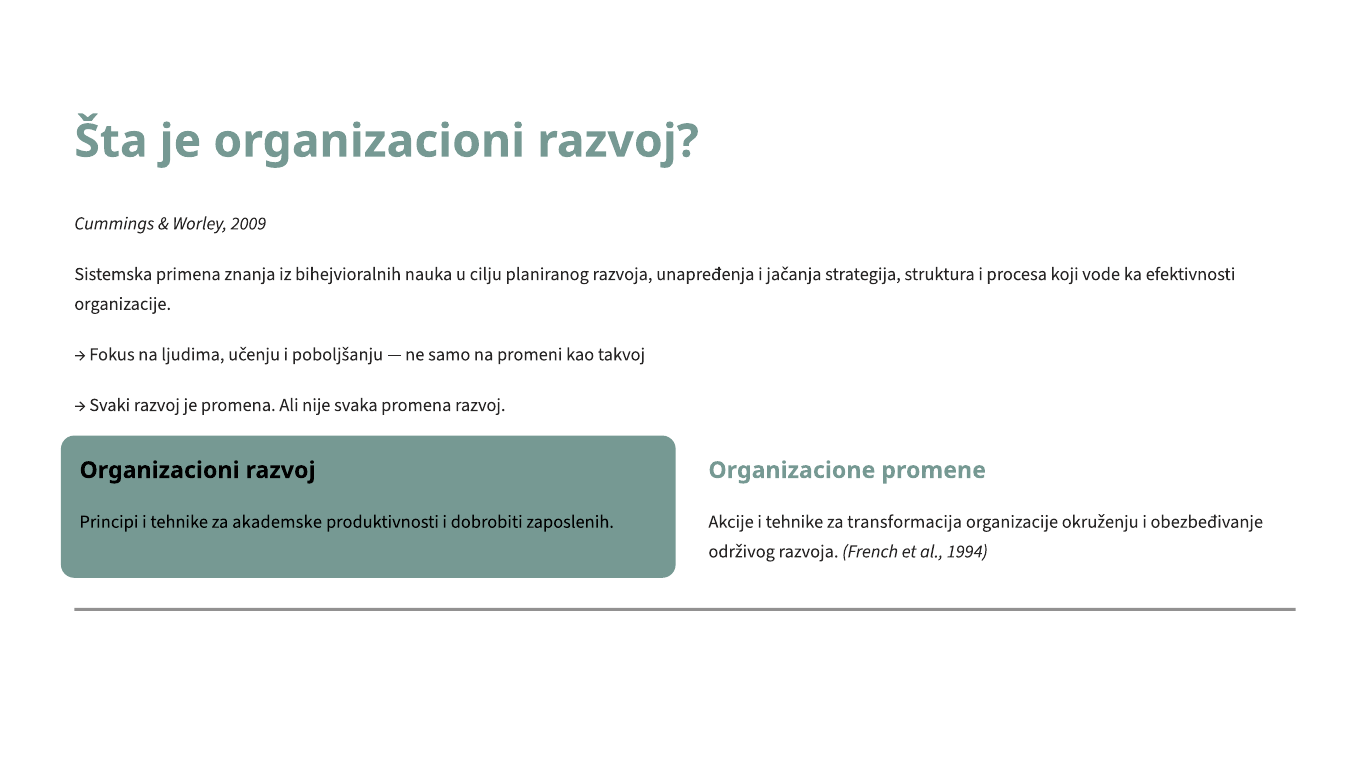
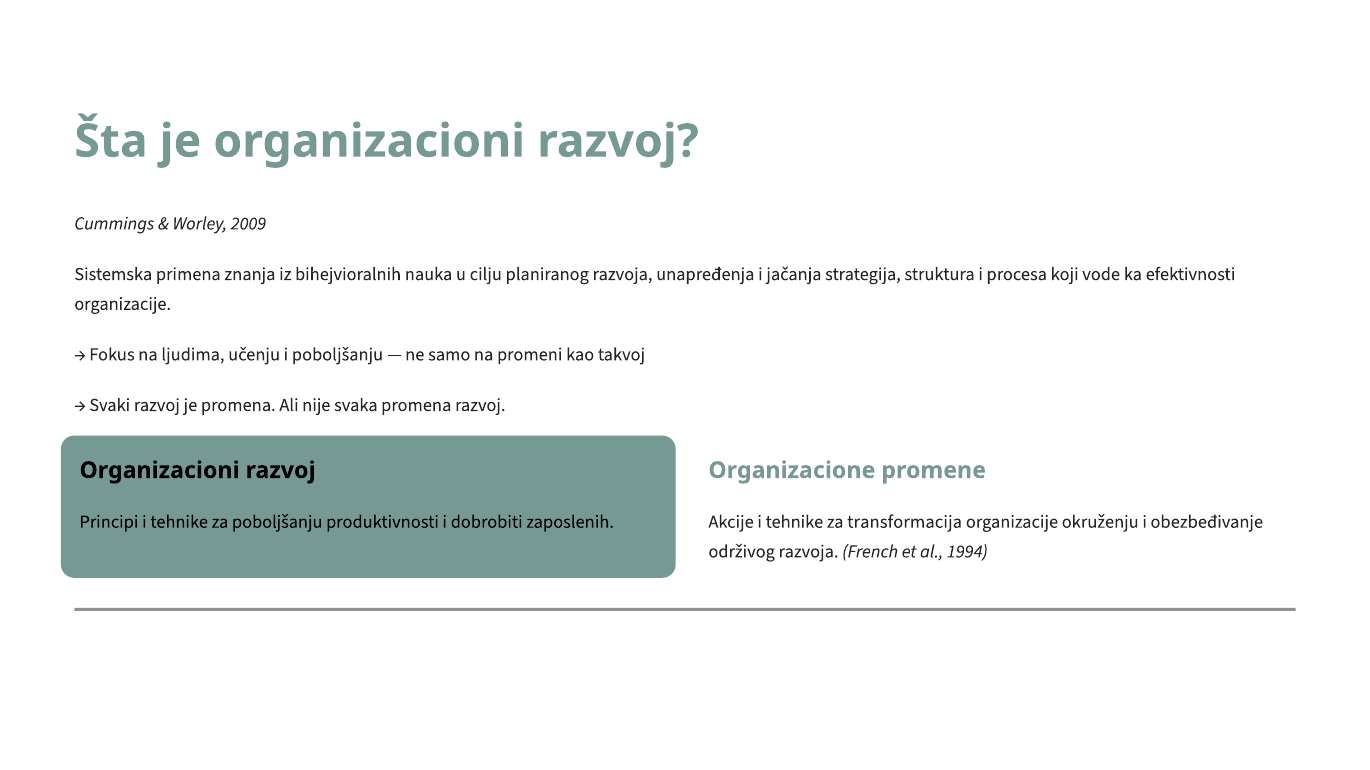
za akademske: akademske -> poboljšanju (277, 522)
